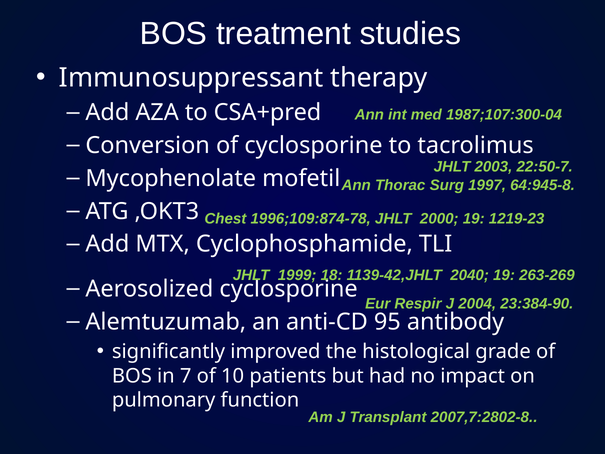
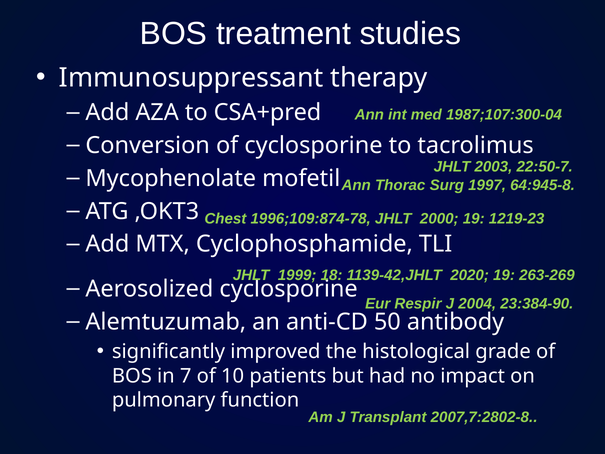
2040: 2040 -> 2020 (470, 275)
95: 95 -> 50 (387, 322)
